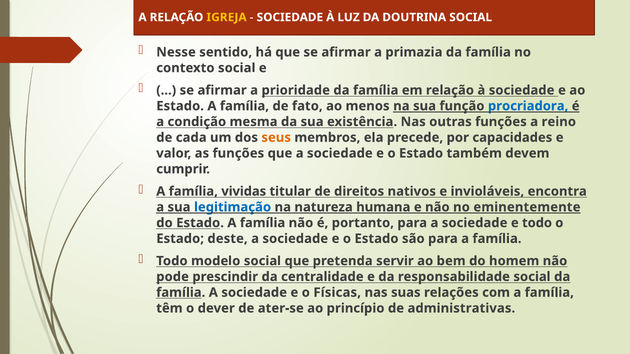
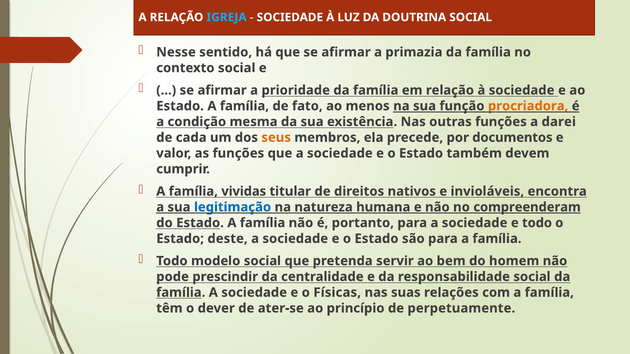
IGREJA colour: yellow -> light blue (227, 17)
procriadora colour: blue -> orange (528, 106)
reino: reino -> darei (559, 122)
capacidades: capacidades -> documentos (512, 138)
eminentemente: eminentemente -> compreenderam (527, 207)
administrativas: administrativas -> perpetuamente (461, 309)
